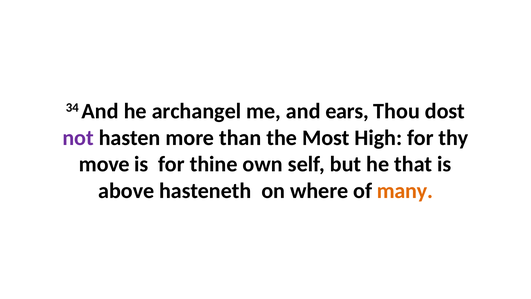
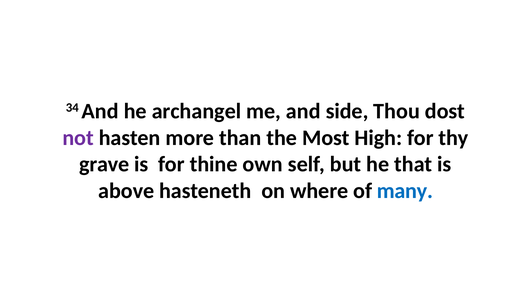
ears: ears -> side (347, 111)
move: move -> grave (104, 164)
many colour: orange -> blue (405, 191)
